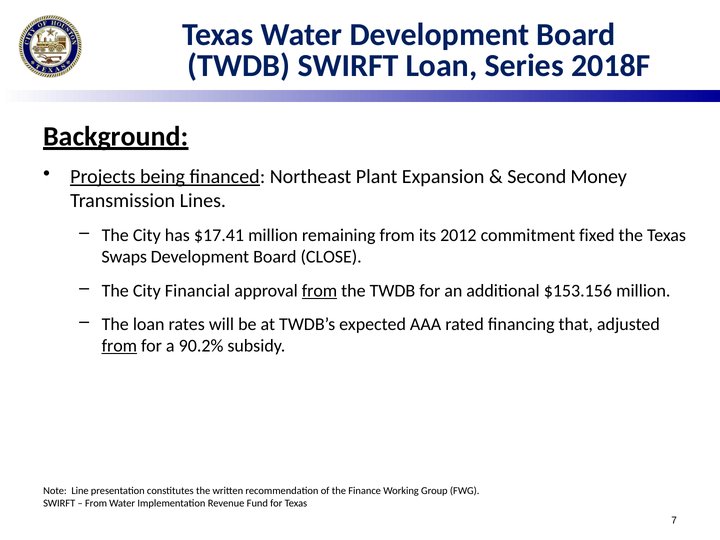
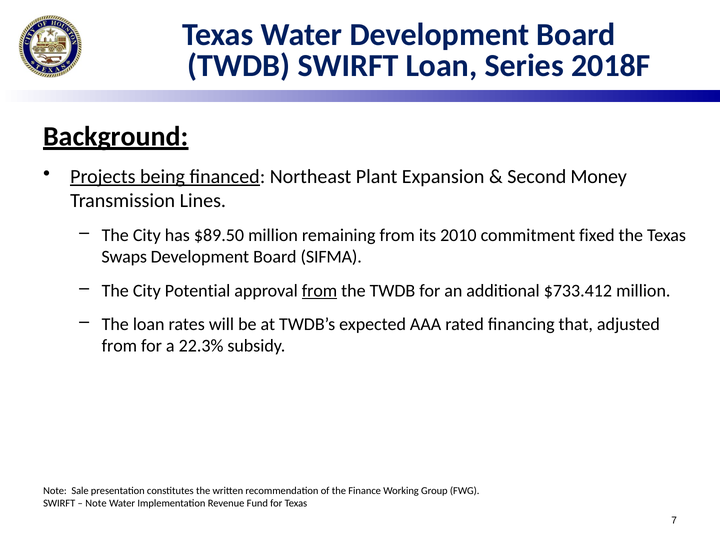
$17.41: $17.41 -> $89.50 (219, 235)
2012: 2012 -> 2010 (458, 235)
CLOSE: CLOSE -> SIFMA (331, 257)
Financial: Financial -> Potential (198, 291)
$153.156: $153.156 -> $733.412 (578, 291)
from underline: present -> none (119, 346)
90.2%: 90.2% -> 22.3% (201, 346)
Line: Line -> Sale (80, 491)
From: From -> Note (96, 503)
